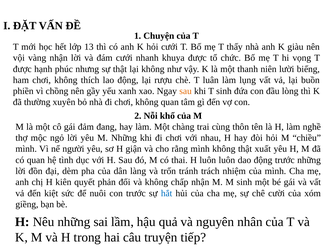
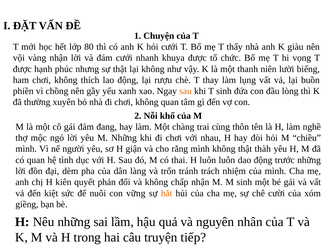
13: 13 -> 80 (89, 47)
luân: luân -> thay (211, 80)
xuất: xuất -> thàh (263, 149)
con trước: trước -> vững (136, 194)
hắt colour: blue -> orange (167, 194)
